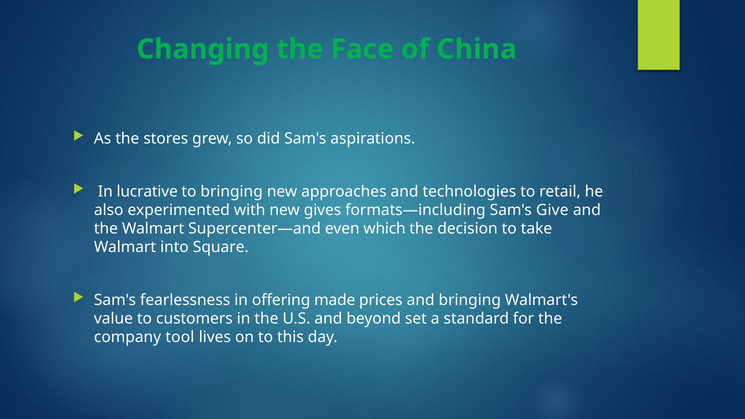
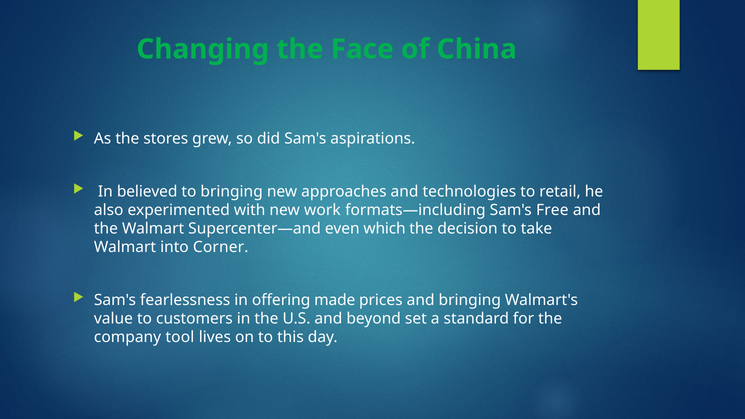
lucrative: lucrative -> believed (147, 191)
gives: gives -> work (322, 210)
Give: Give -> Free (552, 210)
Square: Square -> Corner (221, 247)
